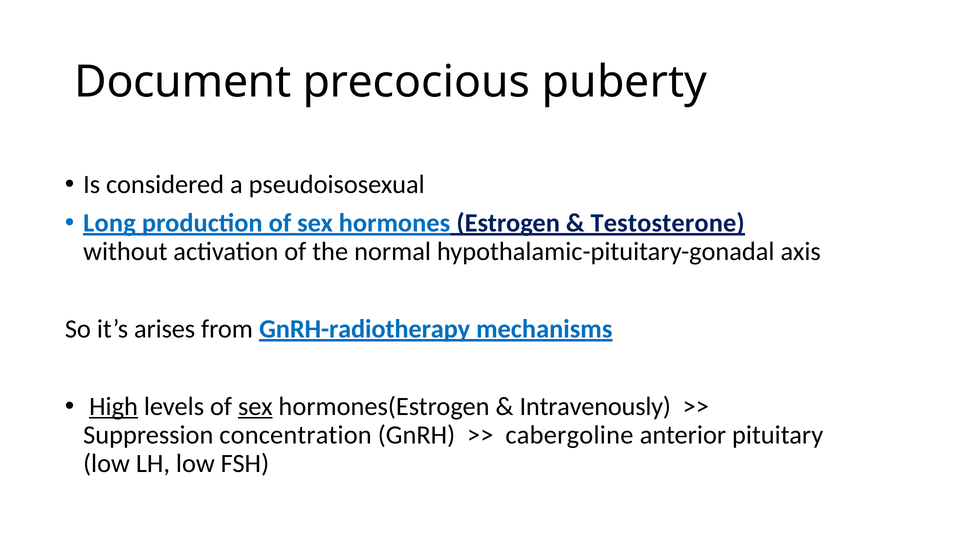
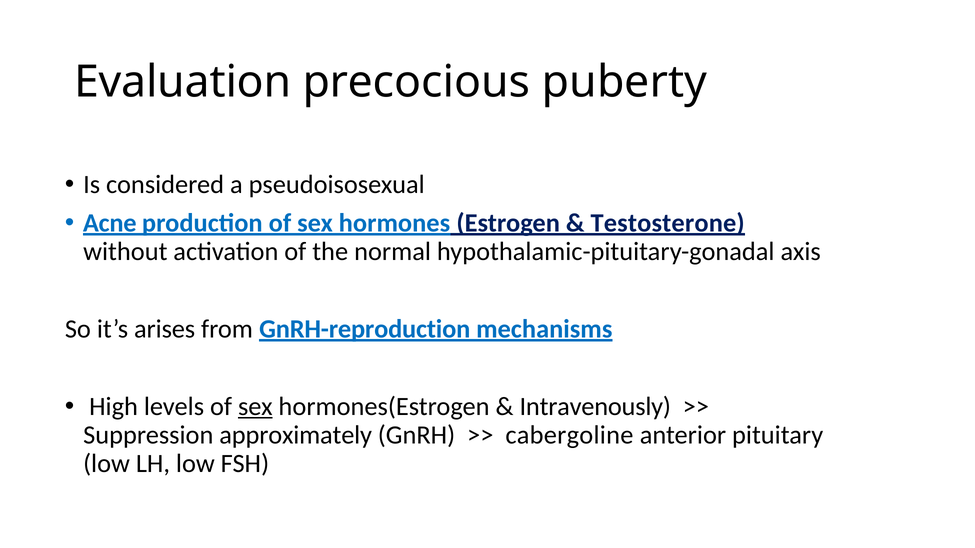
Document: Document -> Evaluation (183, 82)
Long: Long -> Acne (110, 223)
GnRH-radiotherapy: GnRH-radiotherapy -> GnRH-reproduction (365, 329)
High underline: present -> none (114, 407)
concentration: concentration -> approximately (296, 435)
